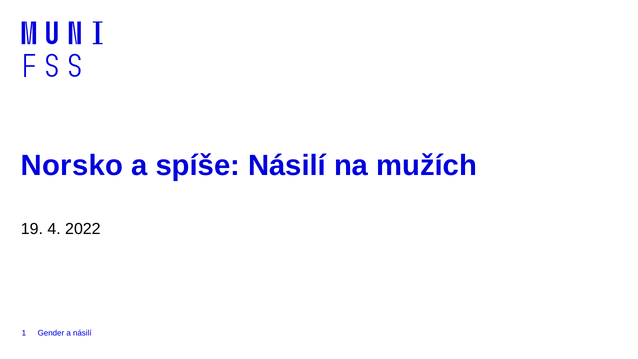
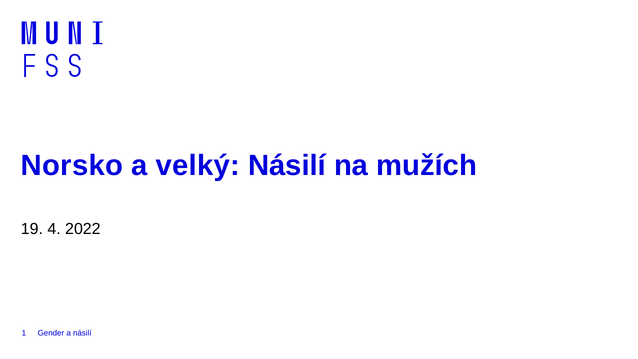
spíše: spíše -> velký (198, 166)
